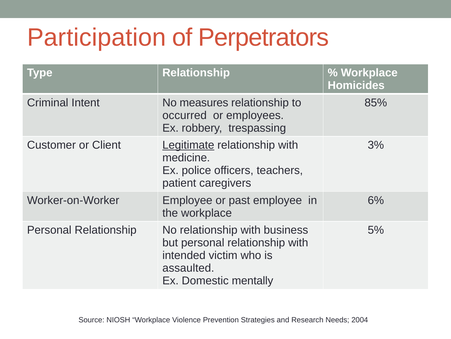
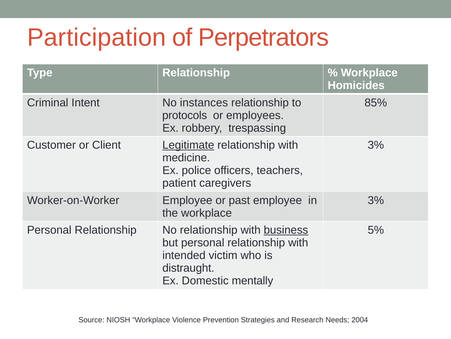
measures: measures -> instances (204, 102)
occurred: occurred -> protocols (185, 115)
6%: 6% -> 3% (376, 200)
business underline: none -> present (286, 230)
assaulted: assaulted -> distraught (188, 268)
